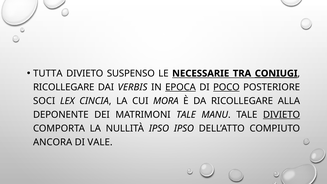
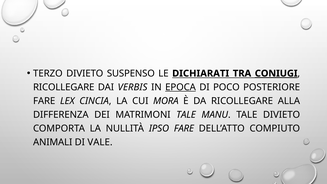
TUTTA: TUTTA -> TERZO (48, 73)
NECESSARIE: NECESSARIE -> DICHIARATI (201, 73)
POCO underline: present -> none (226, 87)
SOCI: SOCI -> FARE (44, 101)
DEPONENTE: DEPONENTE -> DIFFERENZA (61, 115)
DIVIETO underline: present -> none (282, 115)
IPSO IPSO: IPSO -> FARE (184, 128)
ANCORA: ANCORA -> ANIMALI (53, 142)
